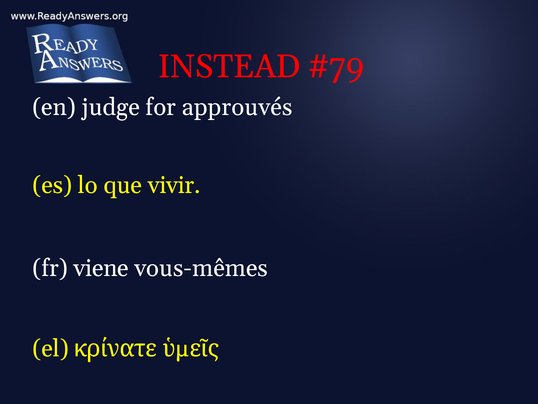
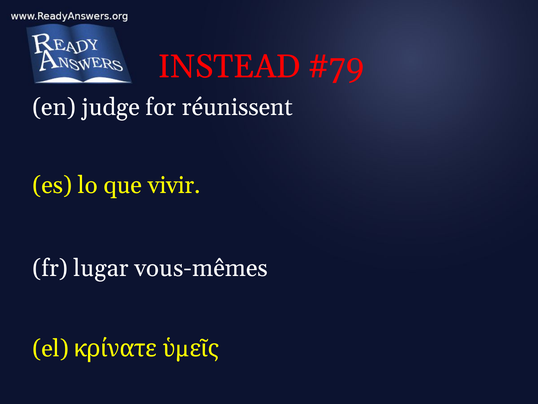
approuvés: approuvés -> réunissent (237, 107)
viene: viene -> lugar (101, 268)
